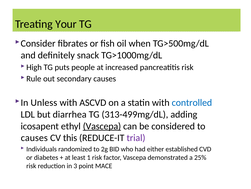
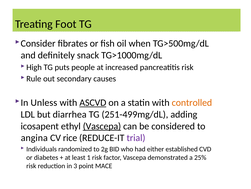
Your: Your -> Foot (66, 24)
ASCVD underline: none -> present (93, 102)
controlled colour: blue -> orange (192, 102)
313-499mg/dL: 313-499mg/dL -> 251-499mg/dL (135, 114)
causes: causes -> angina (34, 137)
this: this -> rice (70, 137)
